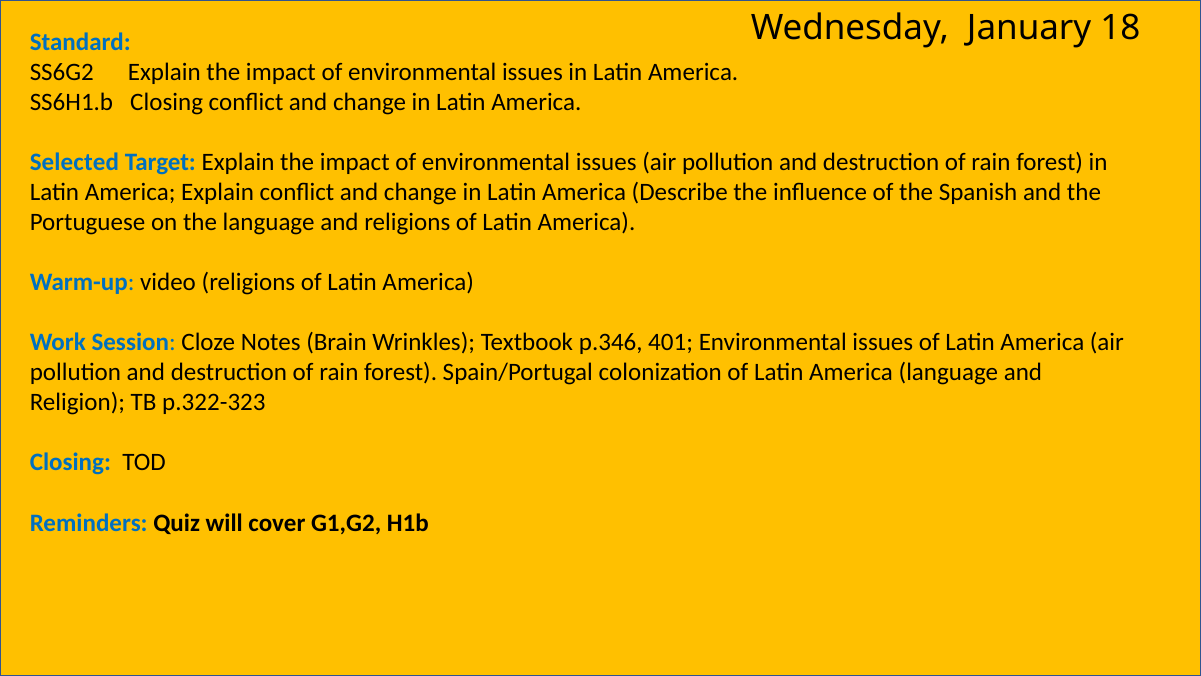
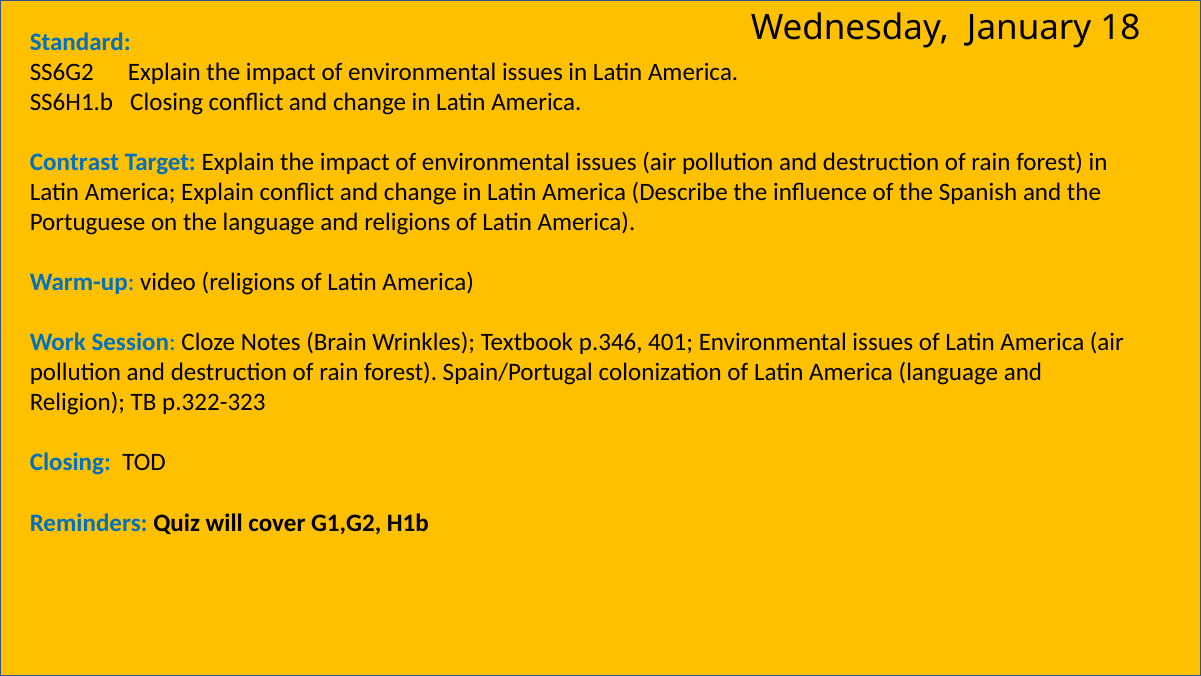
Selected: Selected -> Contrast (74, 162)
